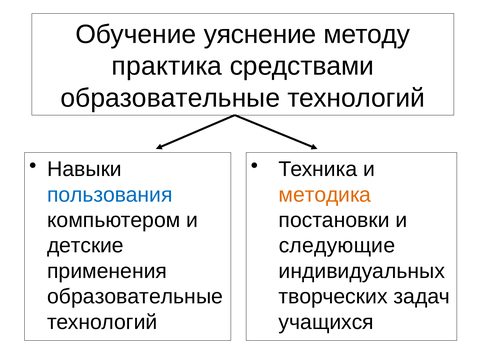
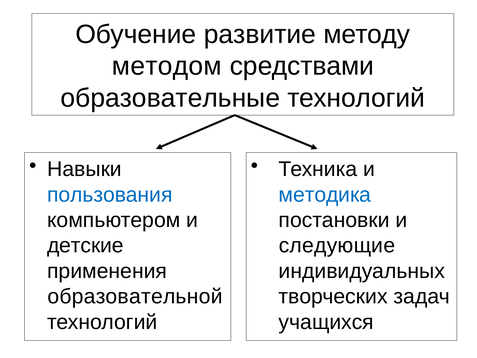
уяснение: уяснение -> развитие (260, 34)
практика: практика -> методом (167, 66)
методика colour: orange -> blue (325, 195)
образовательные: образовательные -> образовательной (135, 296)
